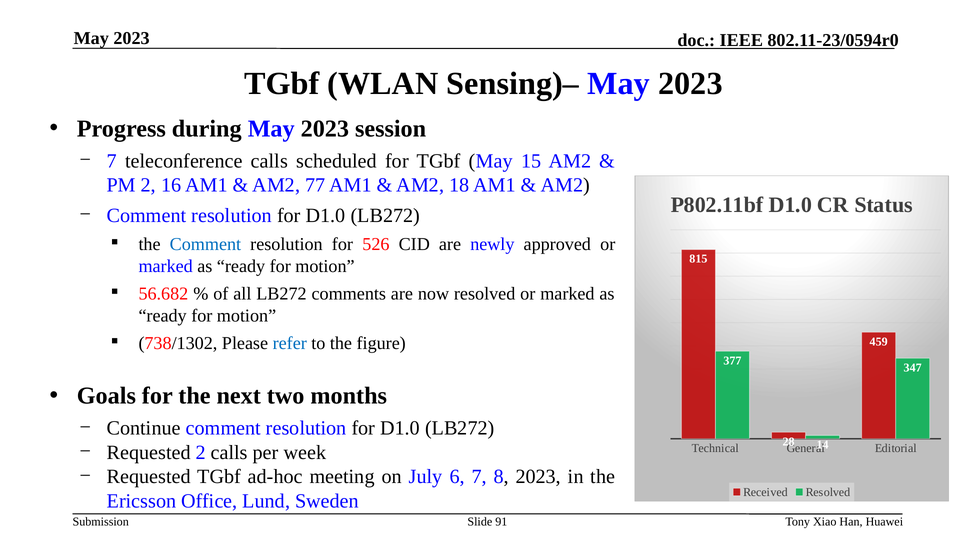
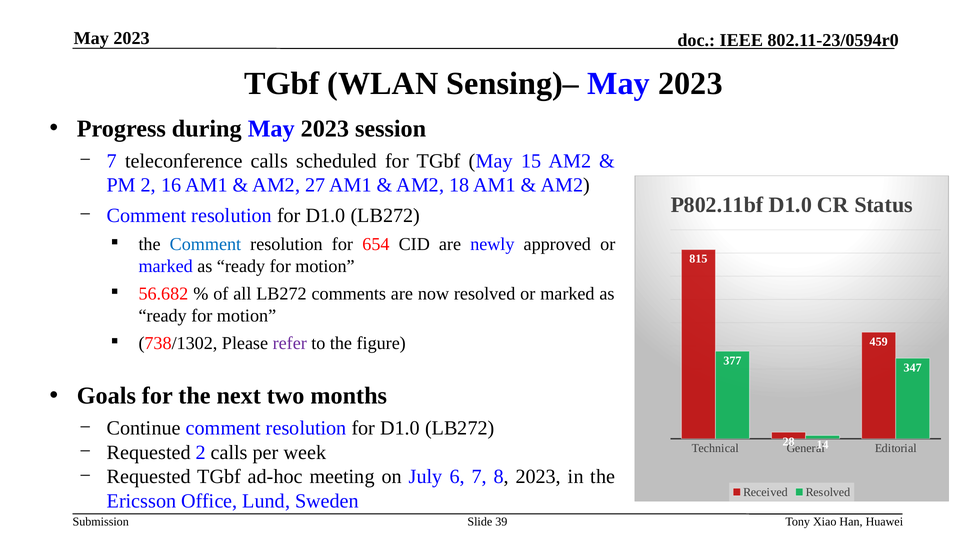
77: 77 -> 27 (315, 185)
526: 526 -> 654 (376, 244)
refer colour: blue -> purple (290, 343)
91: 91 -> 39 (501, 522)
